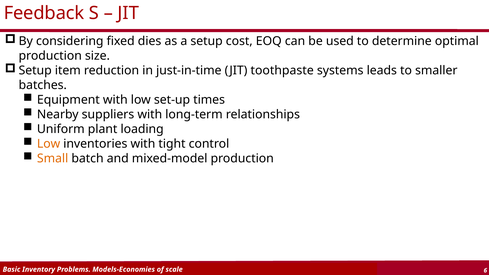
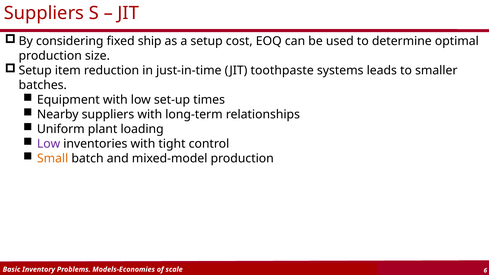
Feedback: Feedback -> Suppliers (44, 13)
dies: dies -> ship (150, 41)
Low colour: orange -> purple (49, 144)
